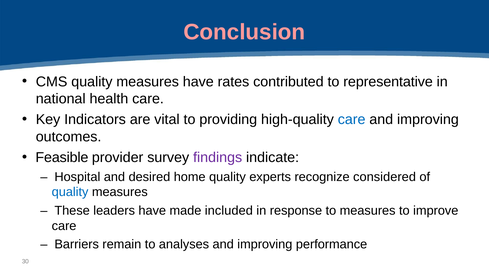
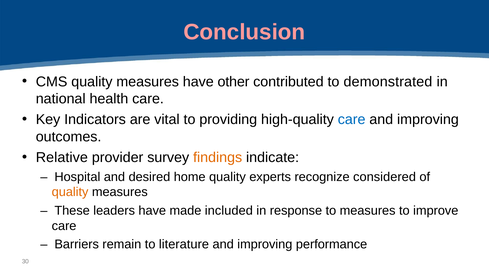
rates: rates -> other (234, 82)
representative: representative -> demonstrated (388, 82)
Feasible: Feasible -> Relative (62, 158)
findings colour: purple -> orange (218, 158)
quality colour: blue -> orange (70, 192)
analyses: analyses -> literature (184, 245)
